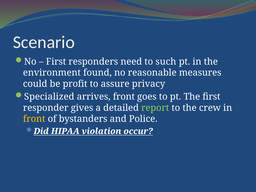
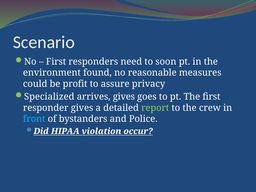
such: such -> soon (166, 62)
arrives front: front -> gives (124, 97)
front colour: yellow -> light blue (34, 119)
